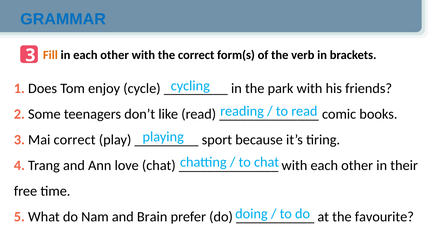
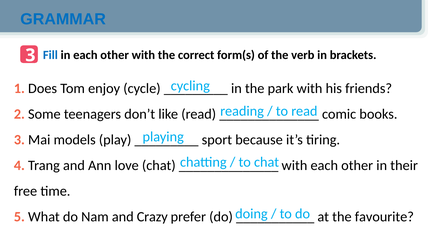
Fill colour: orange -> blue (50, 55)
Mai correct: correct -> models (75, 140)
Brain: Brain -> Crazy (152, 217)
